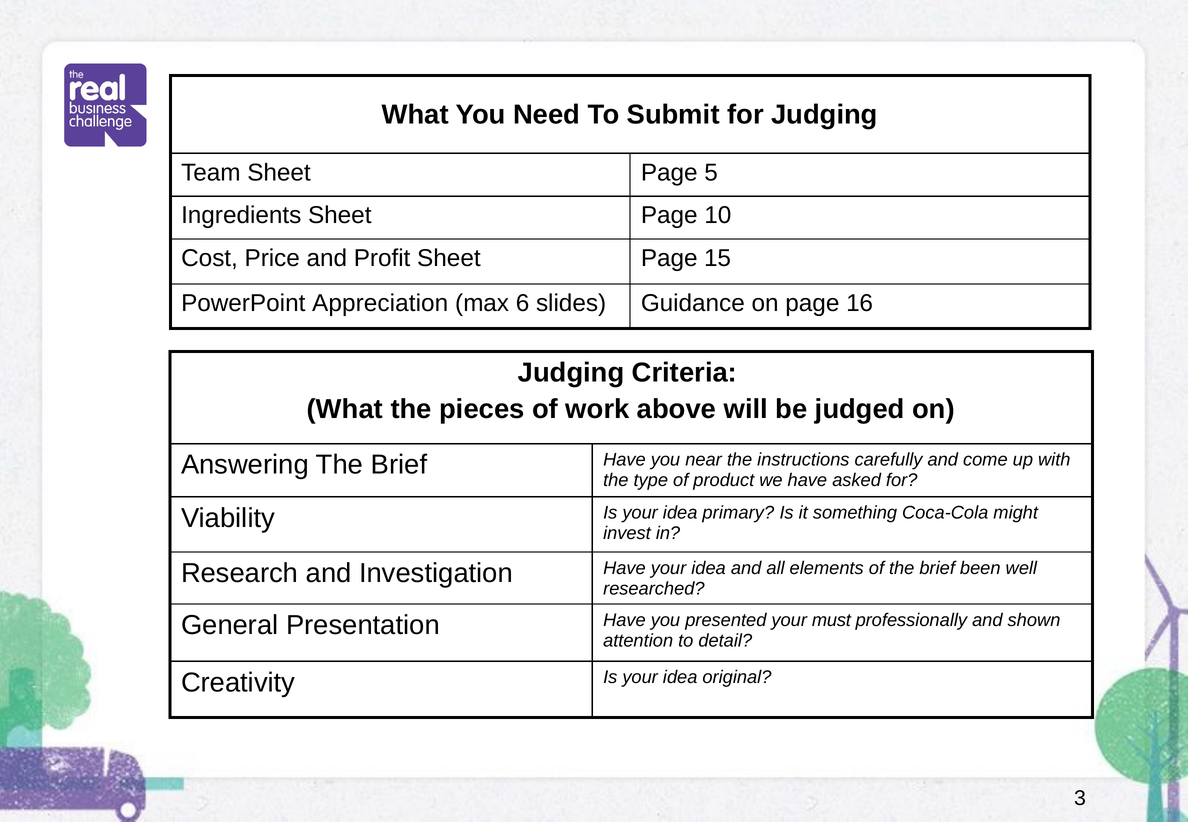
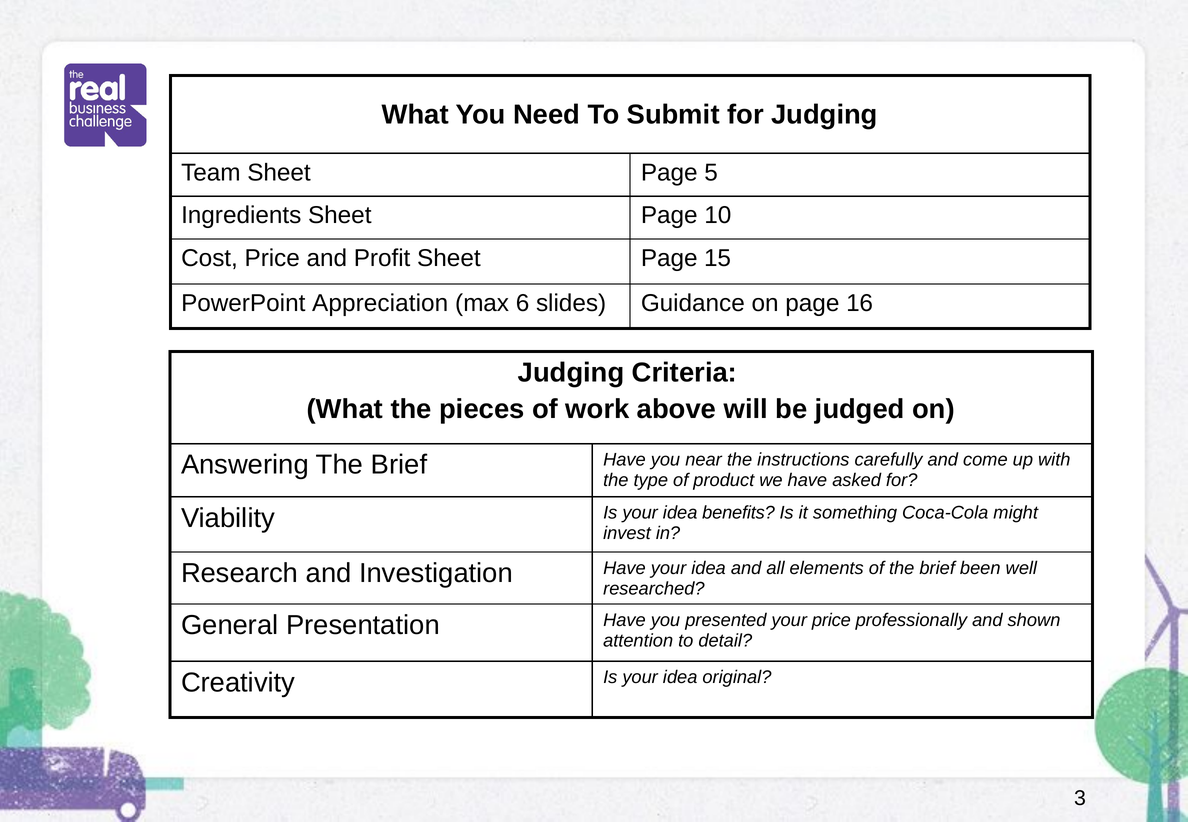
primary: primary -> benefits (738, 513)
your must: must -> price (831, 620)
